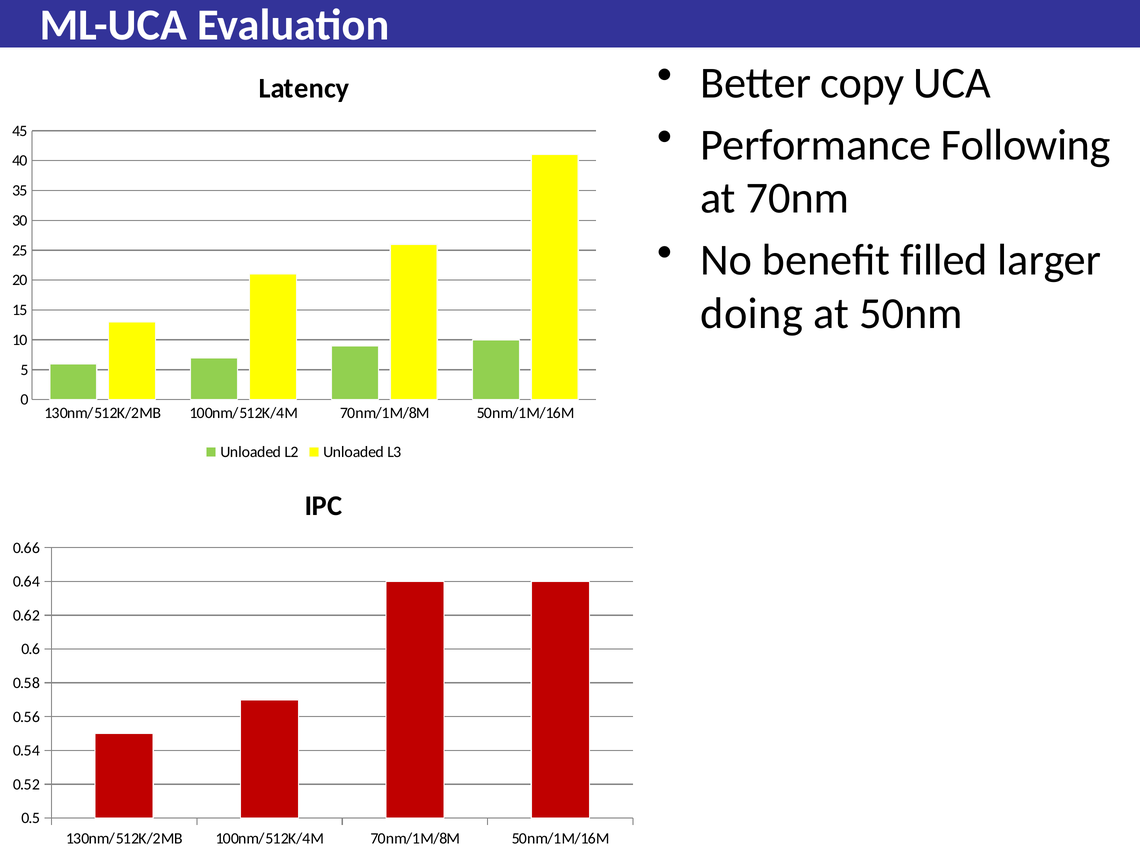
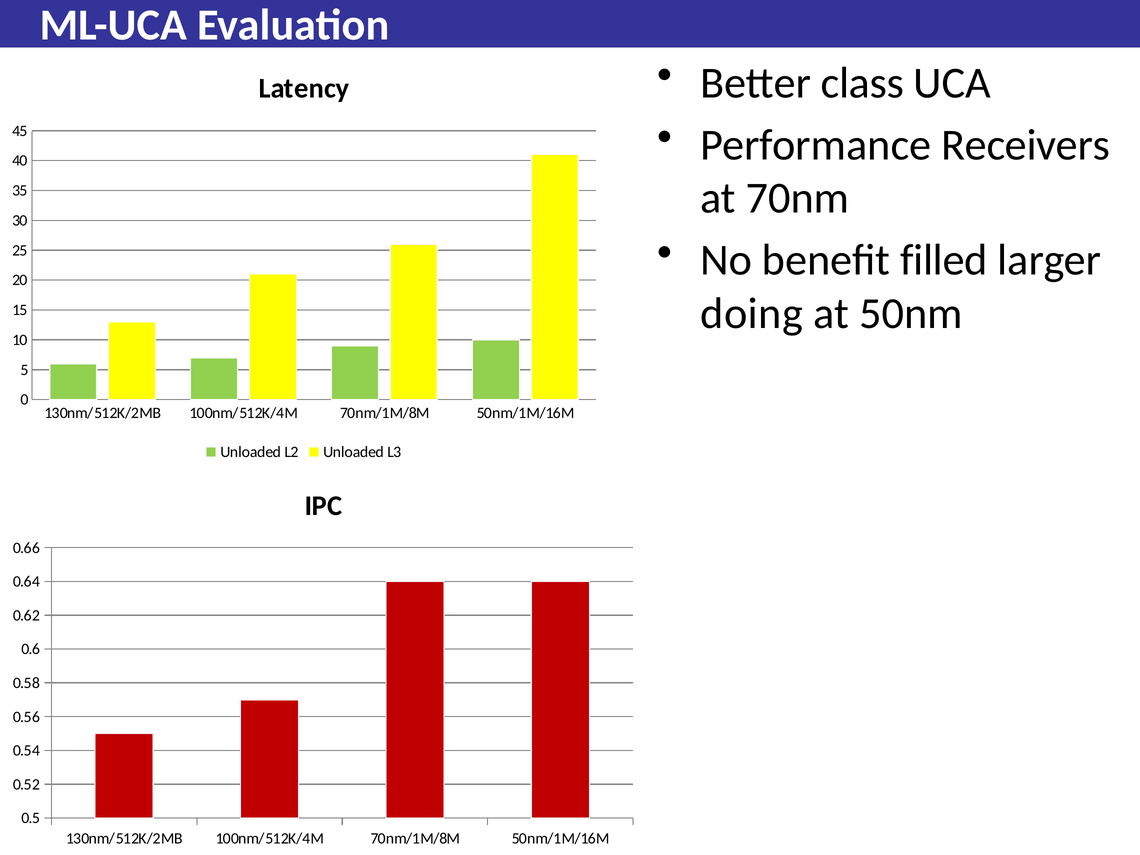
copy: copy -> class (862, 83)
Following: Following -> Receivers (1026, 145)
